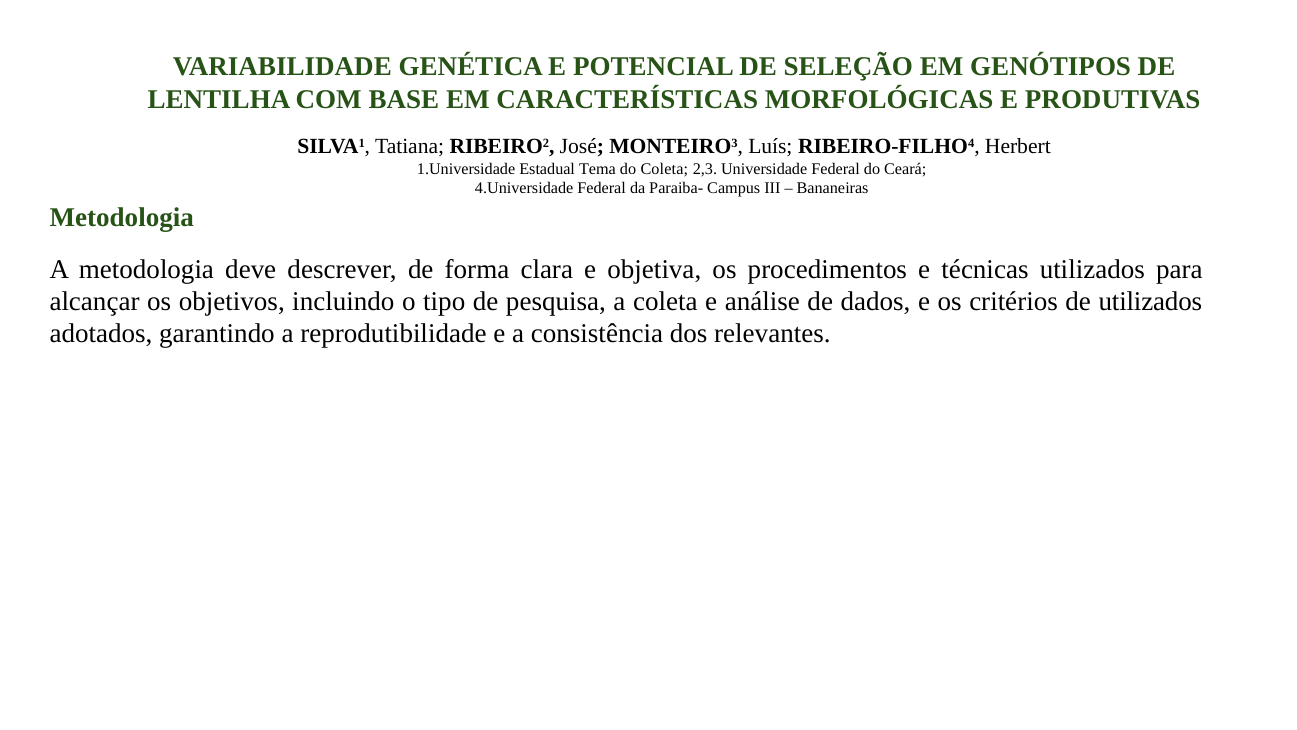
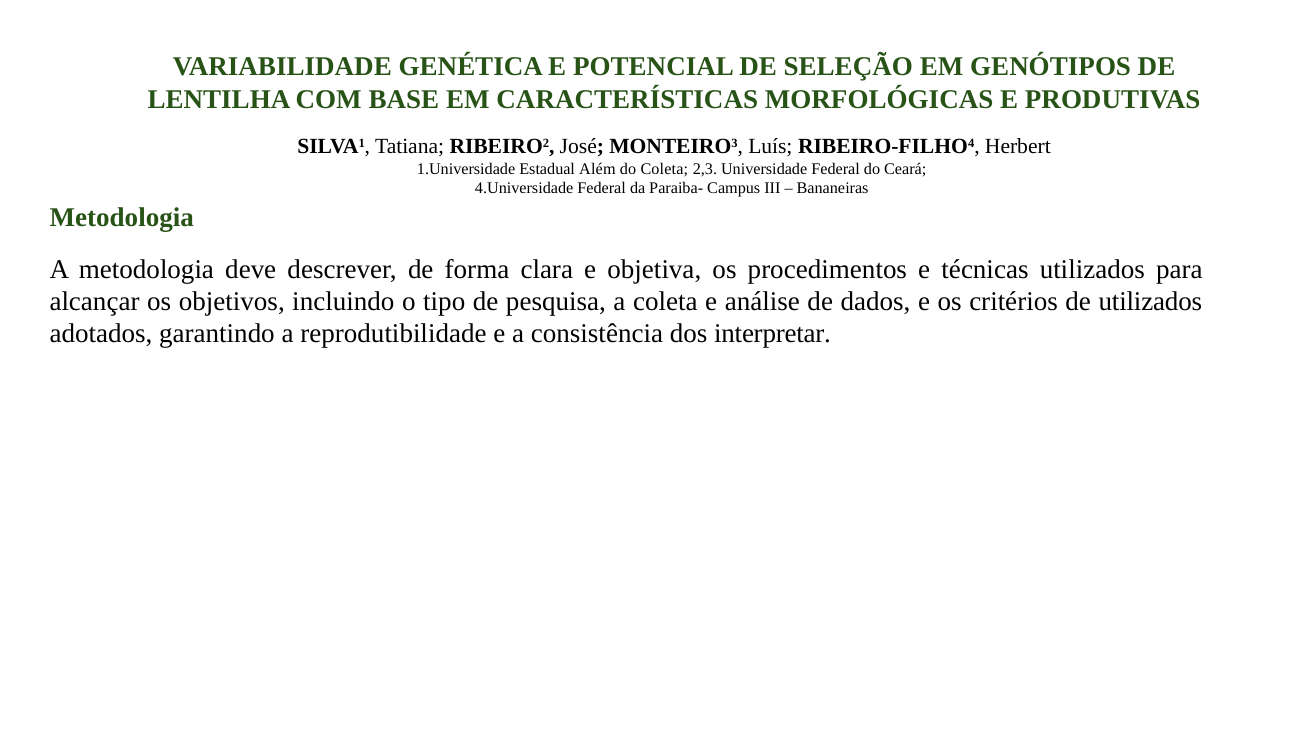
Tema: Tema -> Além (597, 169)
relevantes: relevantes -> interpretar (773, 334)
